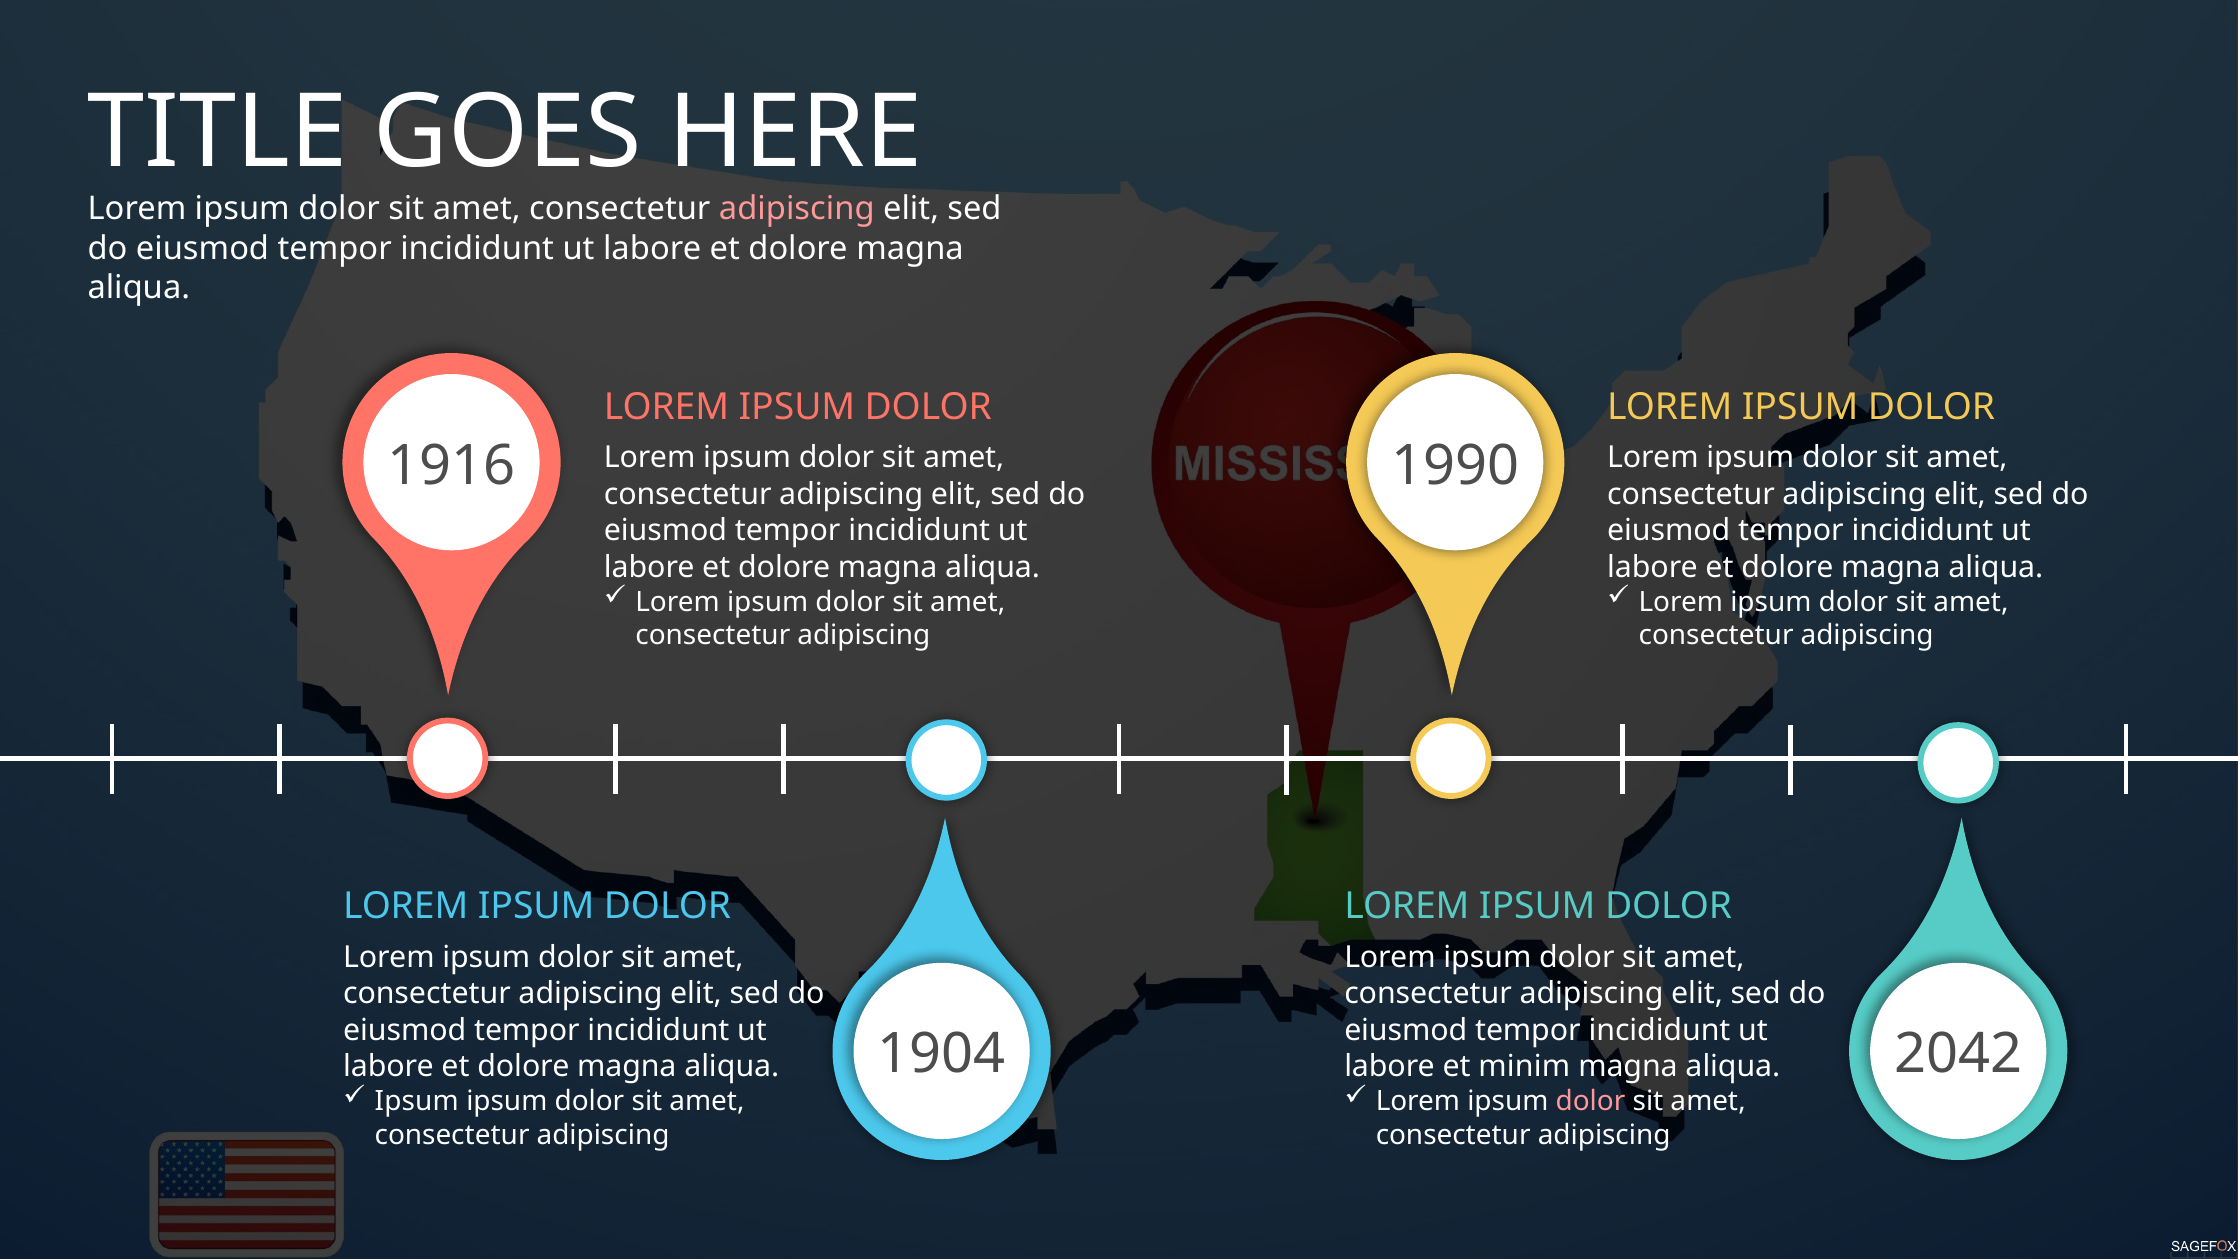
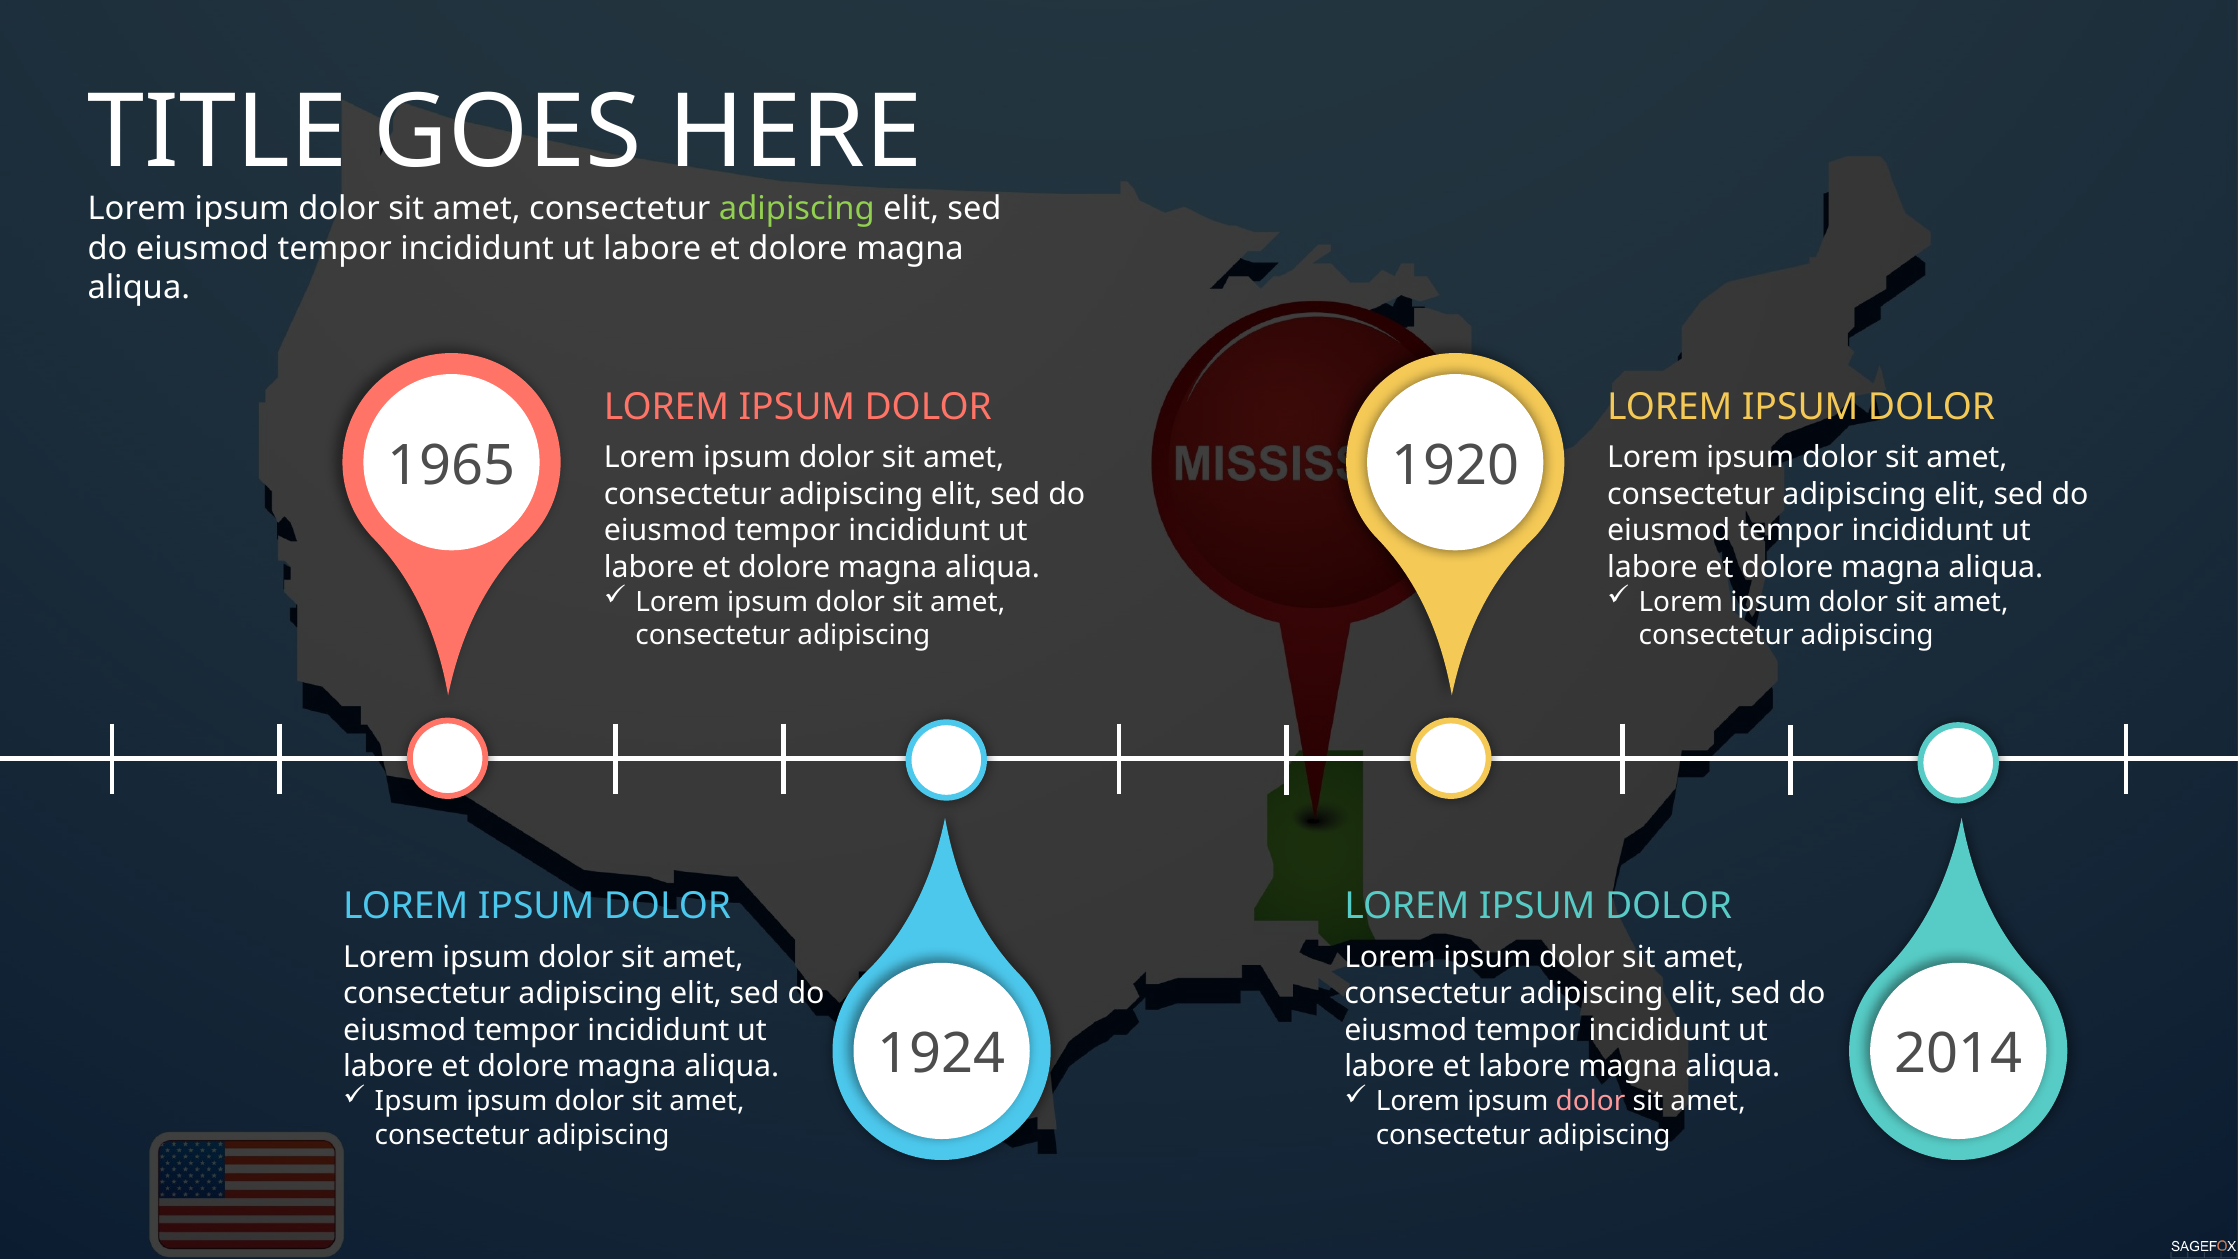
adipiscing colour: pink -> light green (797, 209)
1916: 1916 -> 1965 (452, 466)
1990: 1990 -> 1920 (1455, 466)
1904: 1904 -> 1924 (942, 1054)
2042: 2042 -> 2014 (1958, 1054)
et minim: minim -> labore (1524, 1066)
